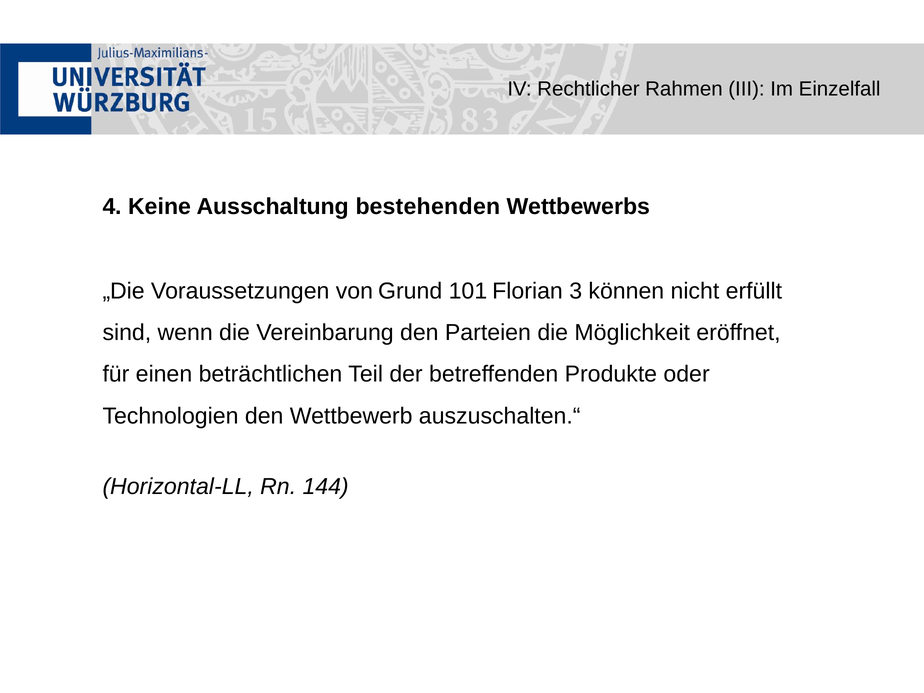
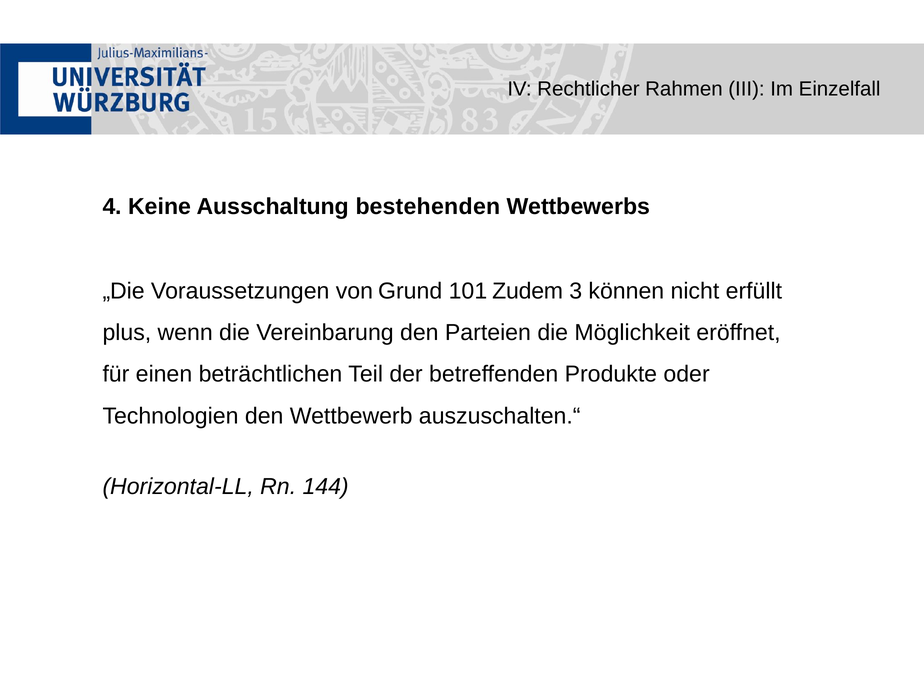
Florian: Florian -> Zudem (528, 291)
sind: sind -> plus (127, 333)
